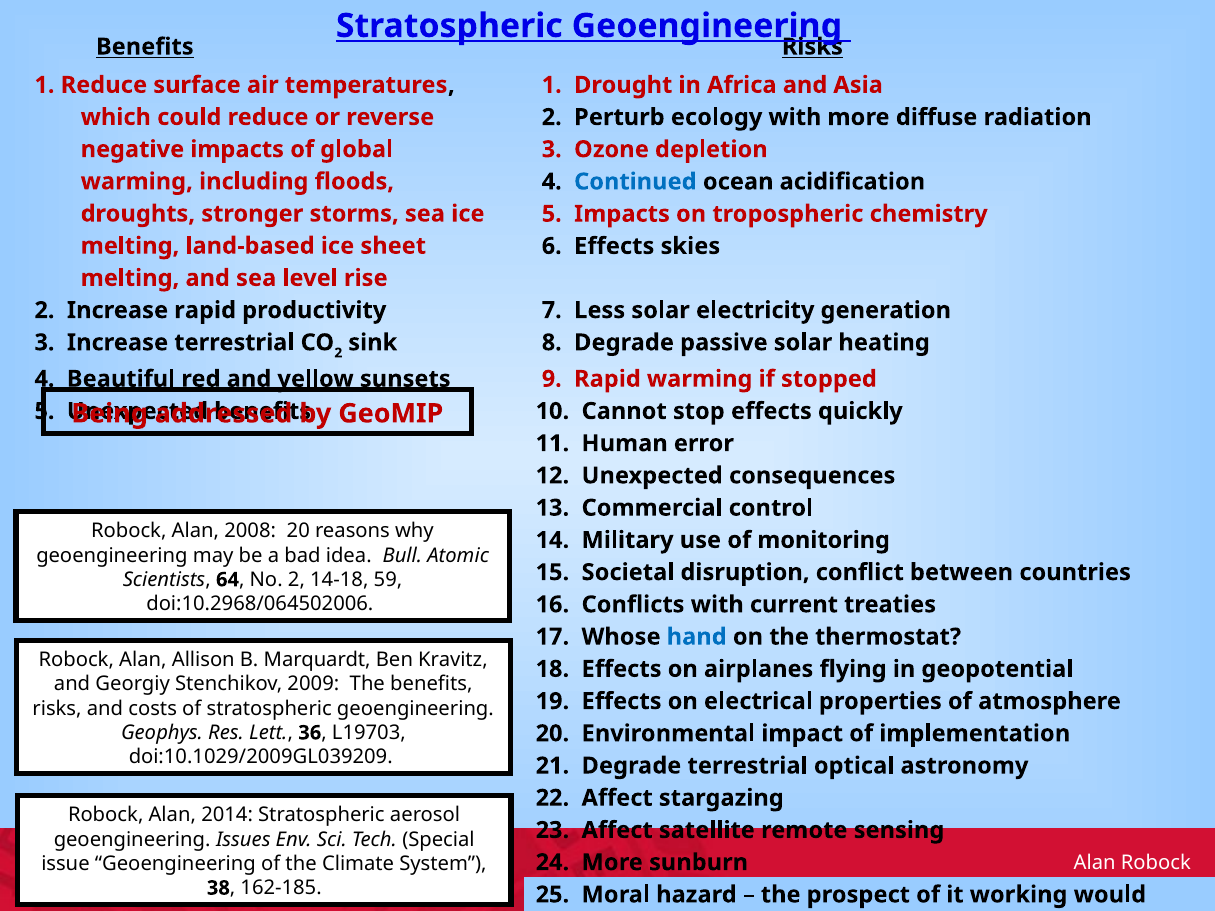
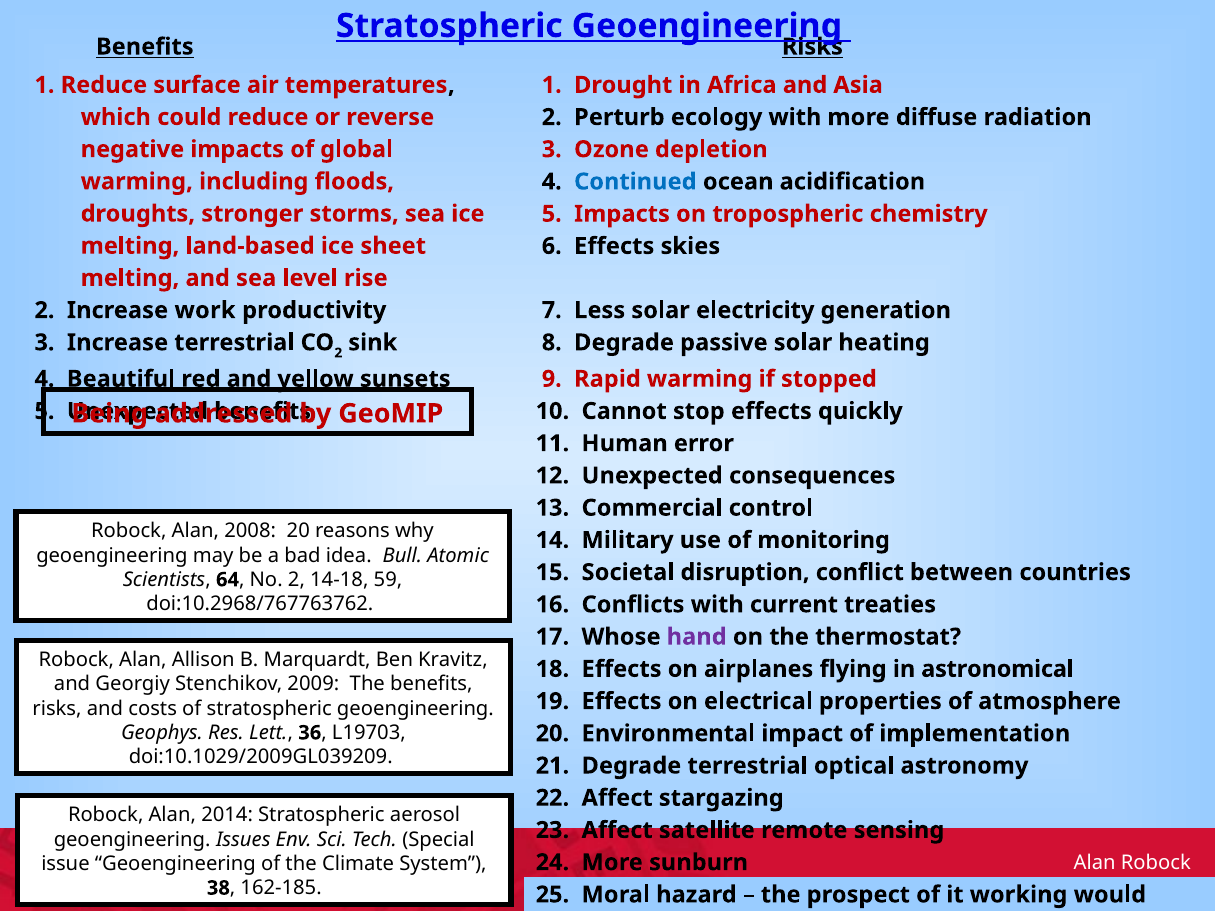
Increase rapid: rapid -> work (205, 310)
doi:10.2968/064502006: doi:10.2968/064502006 -> doi:10.2968/767763762 (260, 604)
hand colour: blue -> purple (697, 637)
geopotential: geopotential -> astronomical (997, 669)
